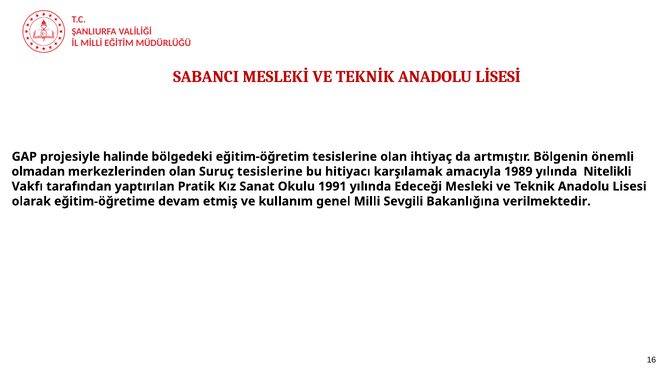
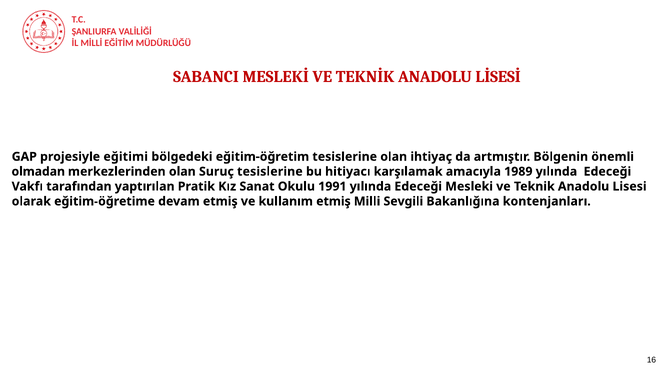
halinde: halinde -> eğitimi (126, 157)
1989 yılında Nitelikli: Nitelikli -> Edeceği (607, 171)
kullanım genel: genel -> etmiş (333, 201)
verilmektedir: verilmektedir -> kontenjanları (547, 201)
